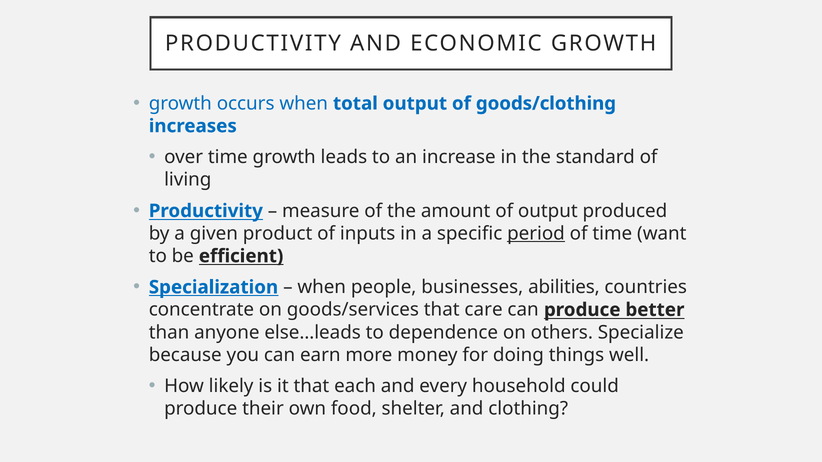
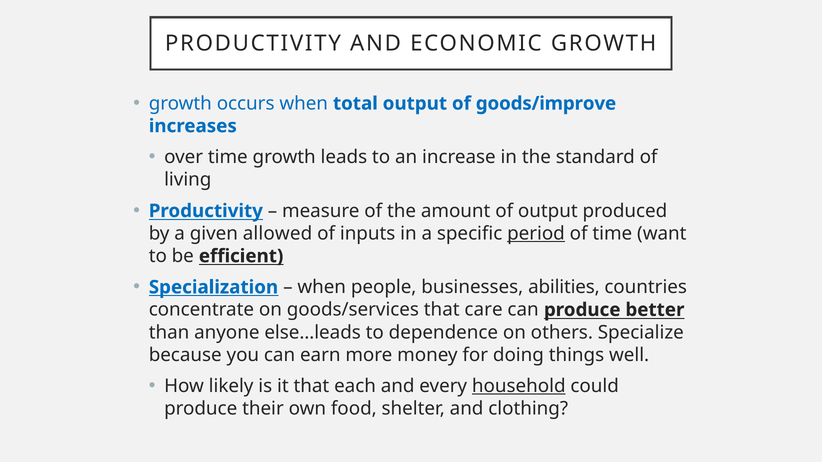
goods/clothing: goods/clothing -> goods/improve (546, 104)
product: product -> allowed (278, 234)
household underline: none -> present (519, 386)
